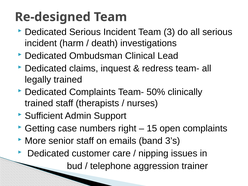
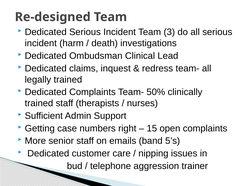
3’s: 3’s -> 5’s (173, 141)
